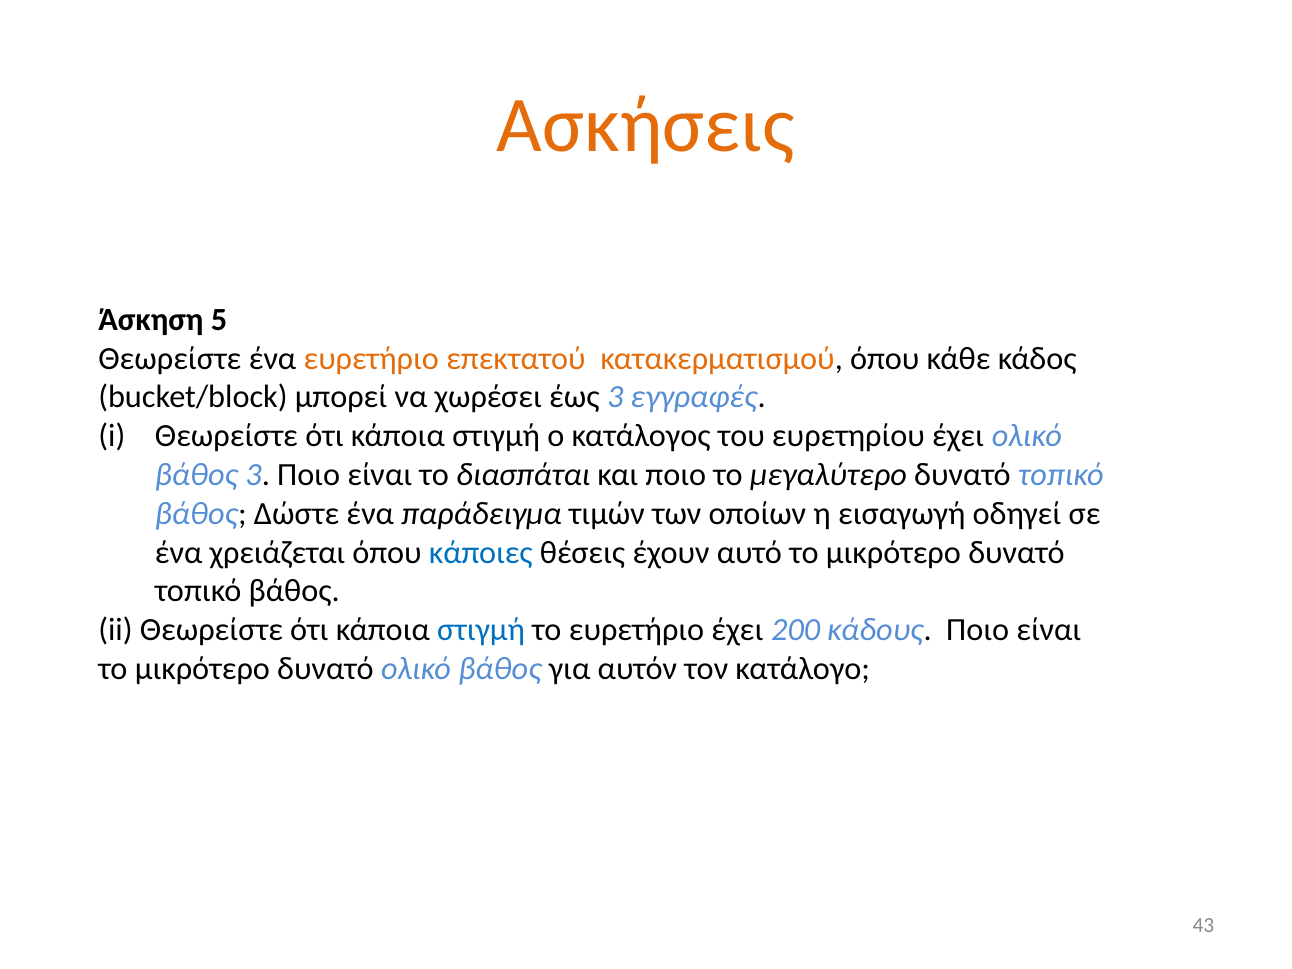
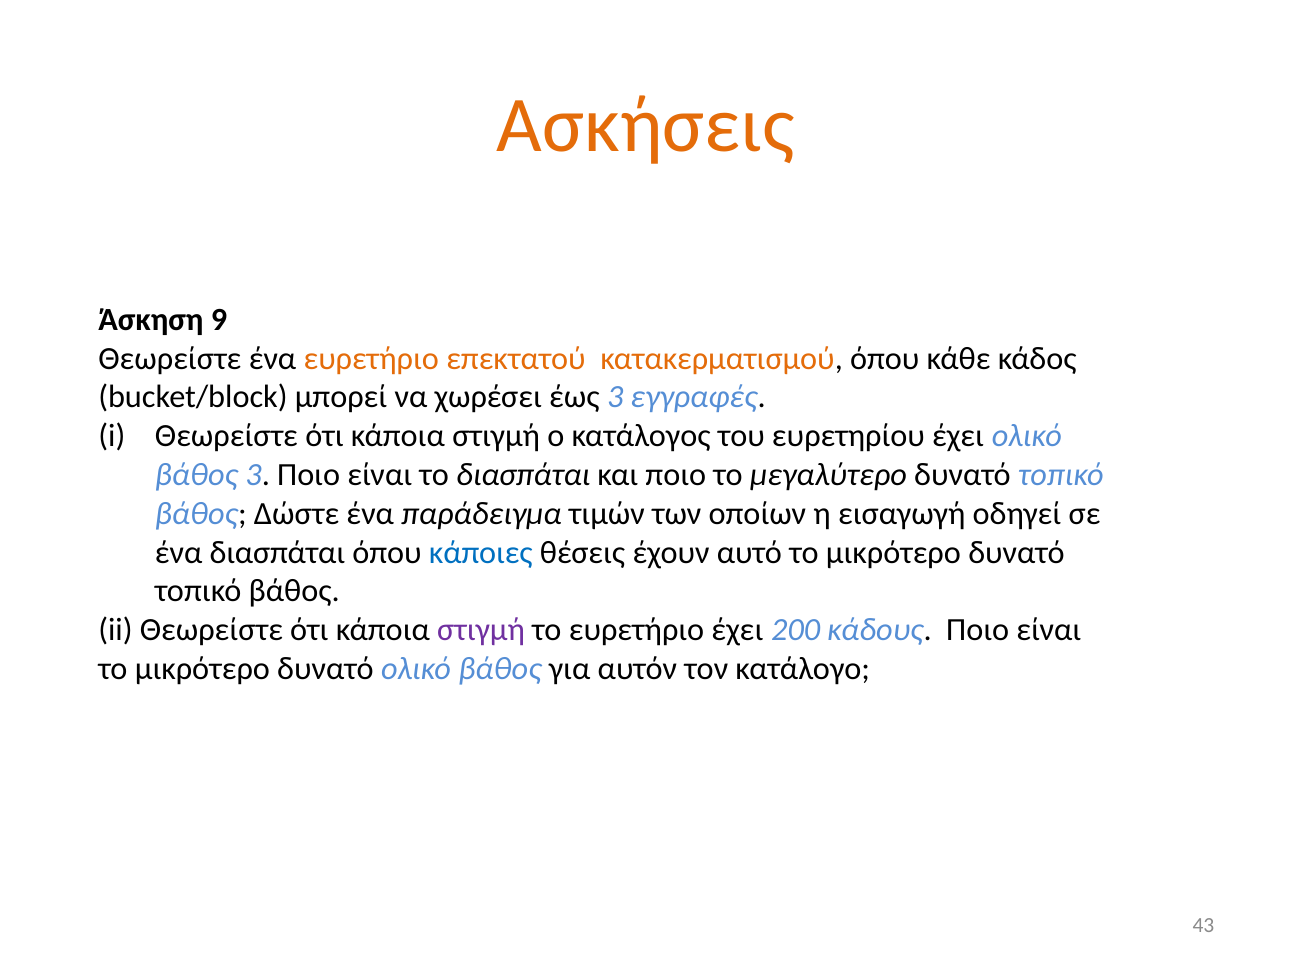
5: 5 -> 9 (219, 320)
ένα χρειάζεται: χρειάζεται -> διασπάται (277, 552)
στιγμή colour: blue -> purple (481, 630)
